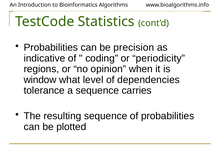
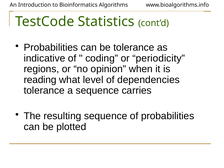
be precision: precision -> tolerance (134, 48)
window: window -> reading (40, 80)
